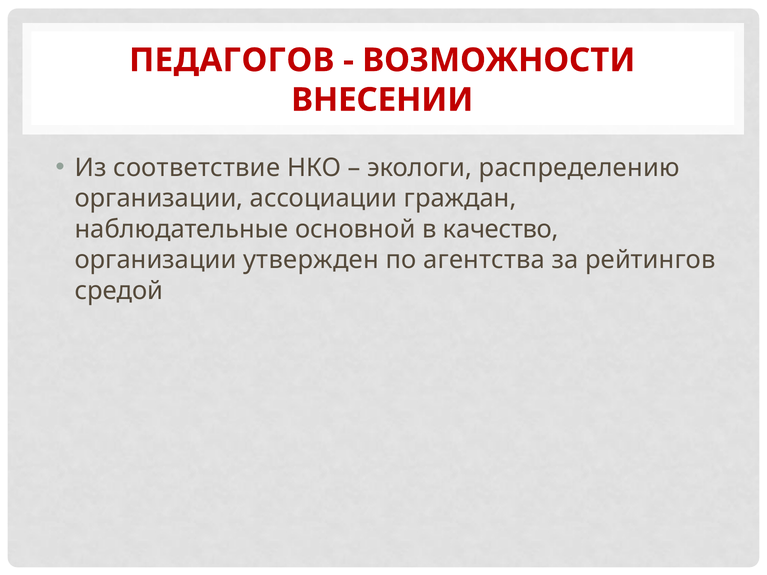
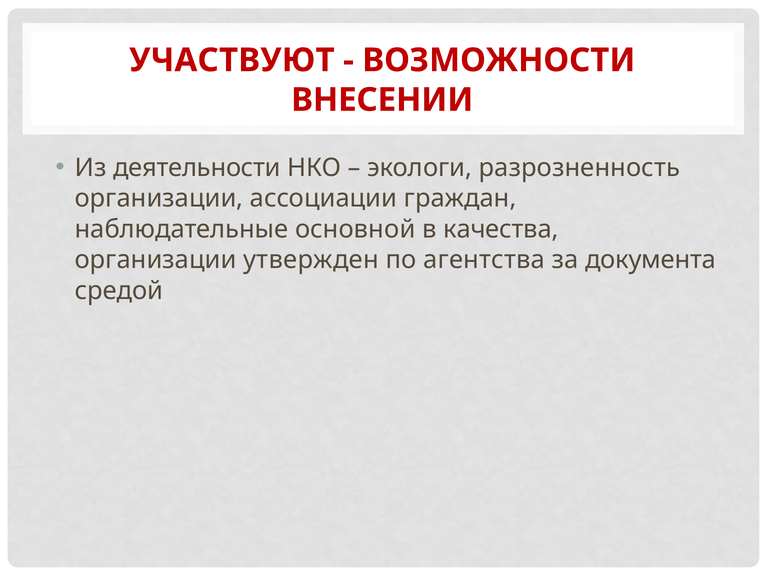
ПЕДАГОГОВ: ПЕДАГОГОВ -> УЧАСТВУЮТ (232, 60)
соответствие: соответствие -> деятельности (197, 168)
распределению: распределению -> разрозненность (579, 168)
качество: качество -> качества (501, 229)
рейтингов: рейтингов -> документа (651, 260)
